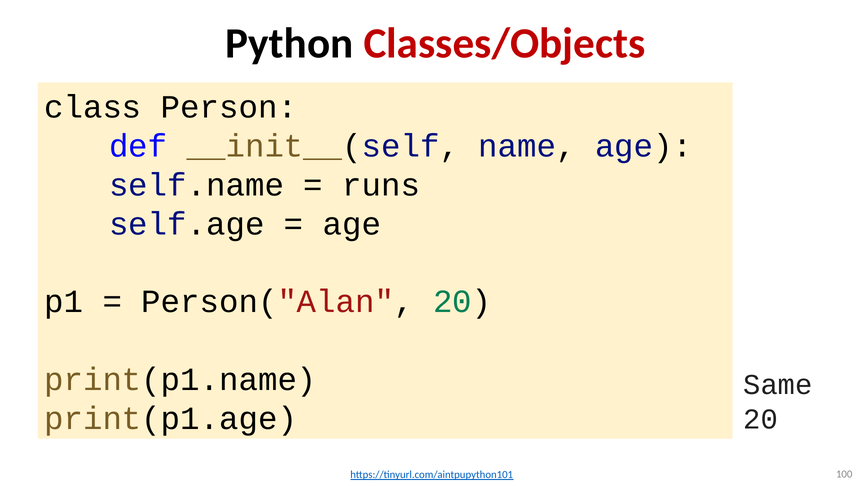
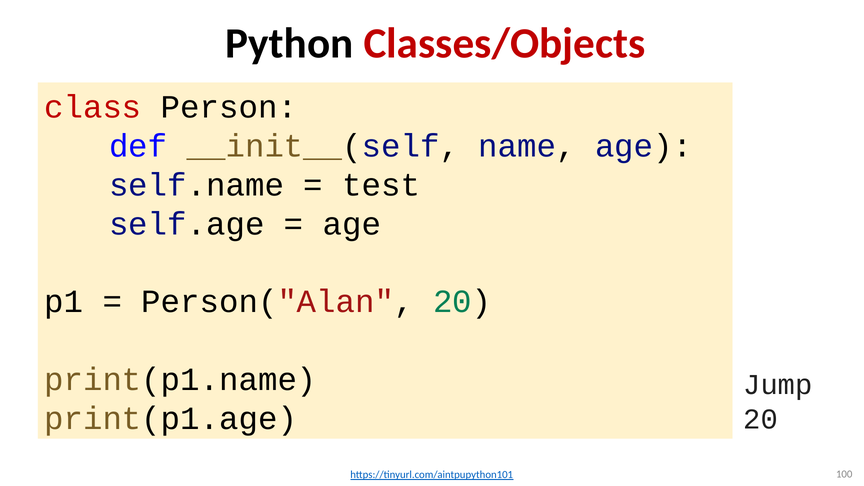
class colour: black -> red (93, 107)
runs: runs -> test (381, 185)
Same: Same -> Jump (778, 385)
